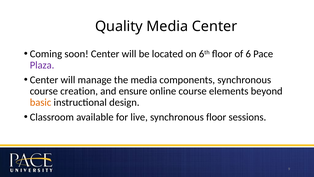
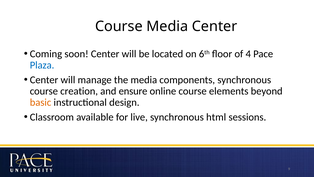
Quality: Quality -> Course (119, 26)
6: 6 -> 4 (248, 54)
Plaza colour: purple -> blue (42, 65)
synchronous floor: floor -> html (216, 117)
